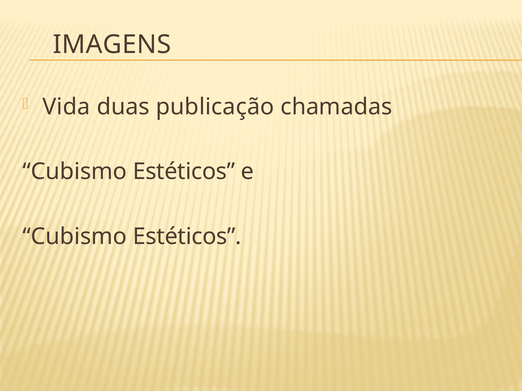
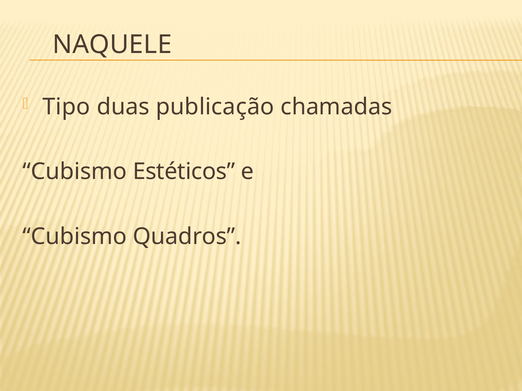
IMAGENS: IMAGENS -> NAQUELE (112, 45)
Vida: Vida -> Tipo (66, 107)
Estéticos: Estéticos -> Quadros (187, 237)
